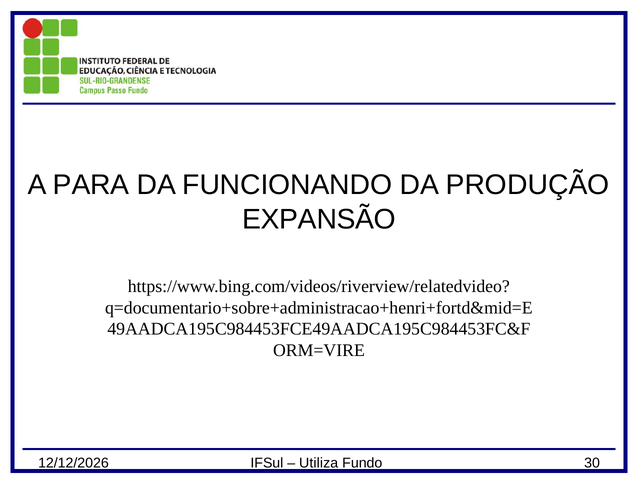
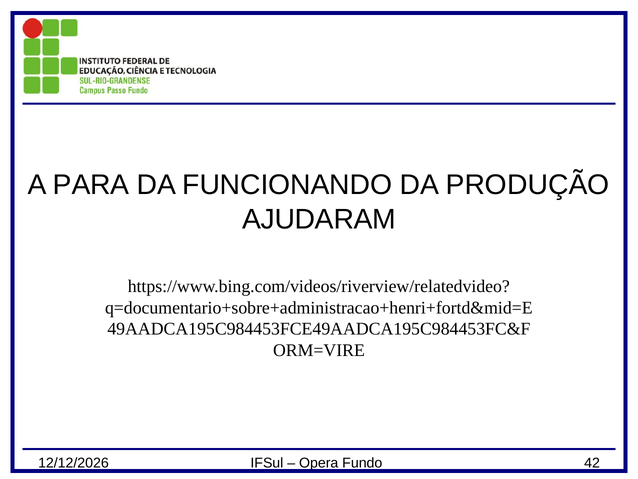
EXPANSÃO: EXPANSÃO -> AJUDARAM (319, 219)
Utiliza: Utiliza -> Opera (319, 462)
30: 30 -> 42 (592, 462)
